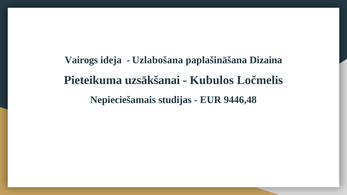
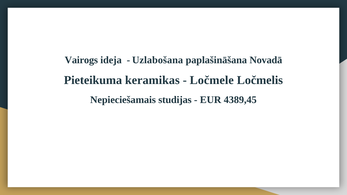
Dizaina: Dizaina -> Novadā (266, 60)
uzsākšanai: uzsākšanai -> keramikas (152, 80)
Kubulos: Kubulos -> Ločmele (212, 80)
9446,48: 9446,48 -> 4389,45 (240, 100)
